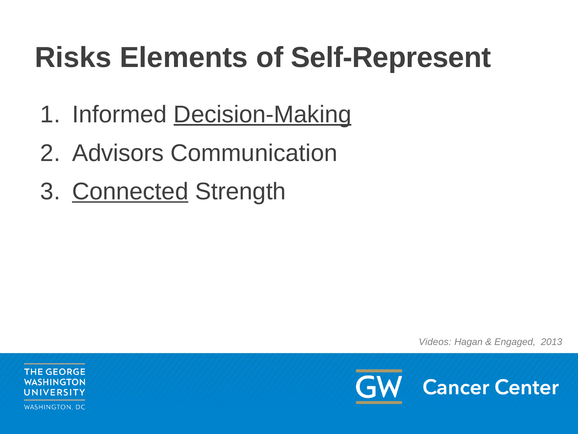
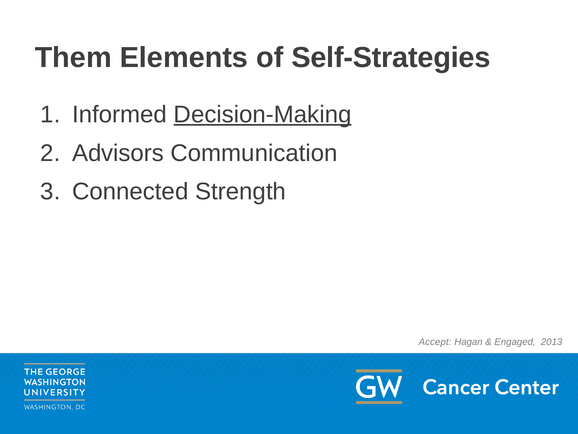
Risks: Risks -> Them (73, 57)
Self-Represent: Self-Represent -> Self-Strategies (391, 57)
Connected underline: present -> none (130, 191)
Videos: Videos -> Accept (435, 342)
